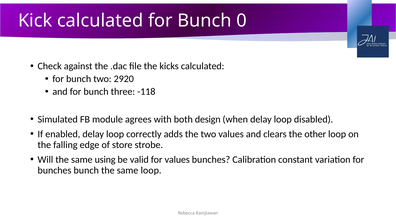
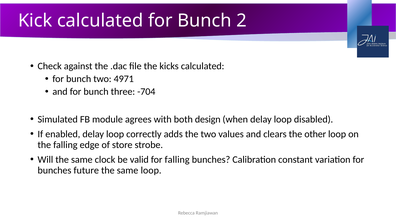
0: 0 -> 2 (241, 21)
2920: 2920 -> 4971 (124, 79)
-118: -118 -> -704 (146, 92)
using: using -> clock (105, 159)
for values: values -> falling (177, 159)
bunches bunch: bunch -> future (86, 170)
